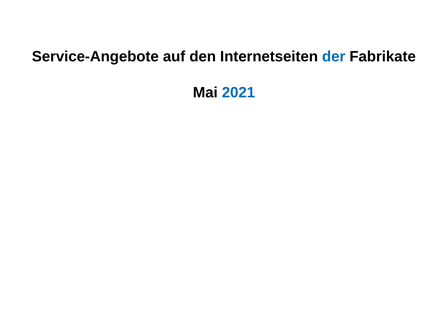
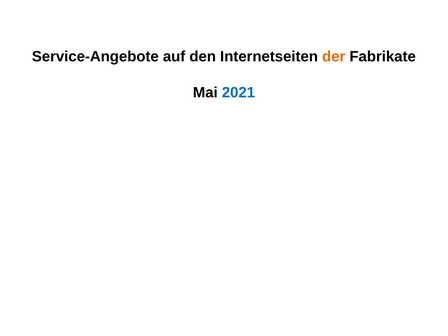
der colour: blue -> orange (334, 57)
